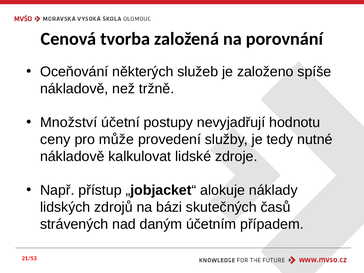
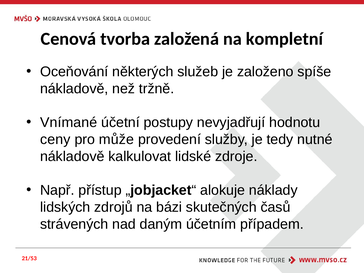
porovnání: porovnání -> kompletní (284, 39)
Množství: Množství -> Vnímané (69, 123)
